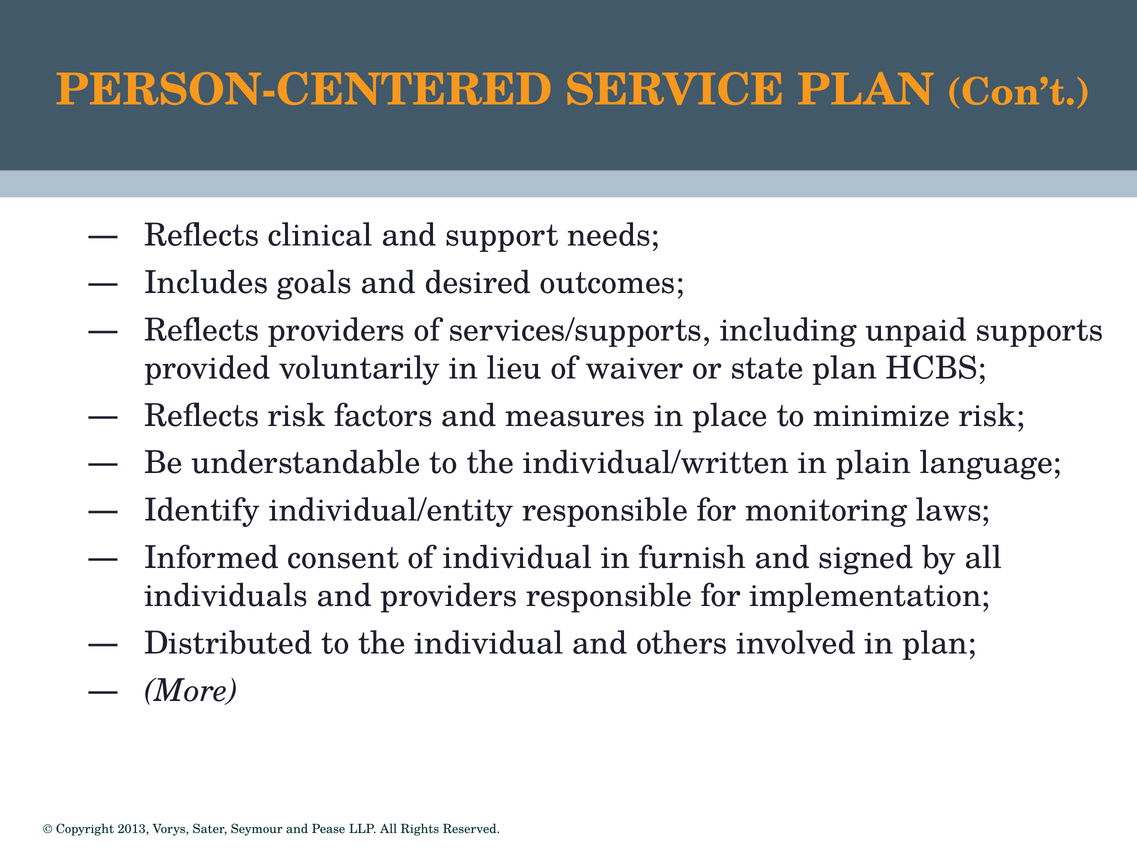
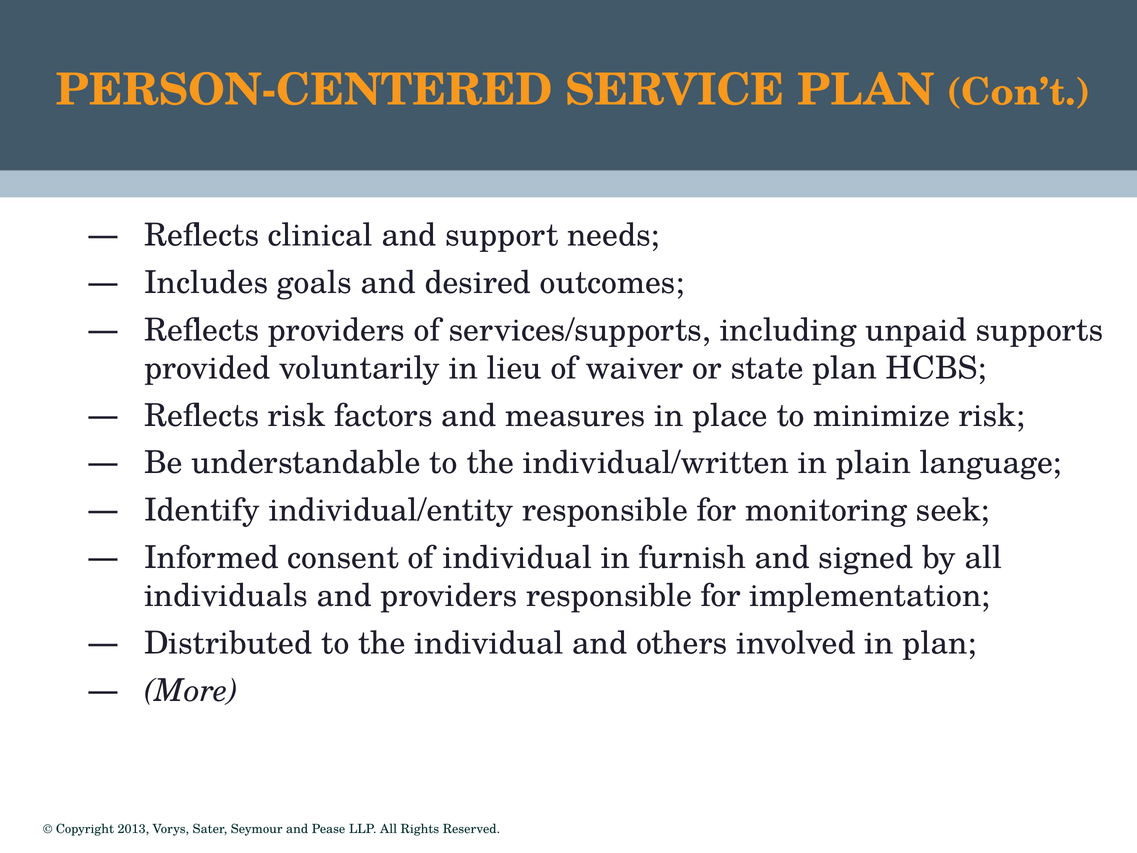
laws: laws -> seek (953, 510)
